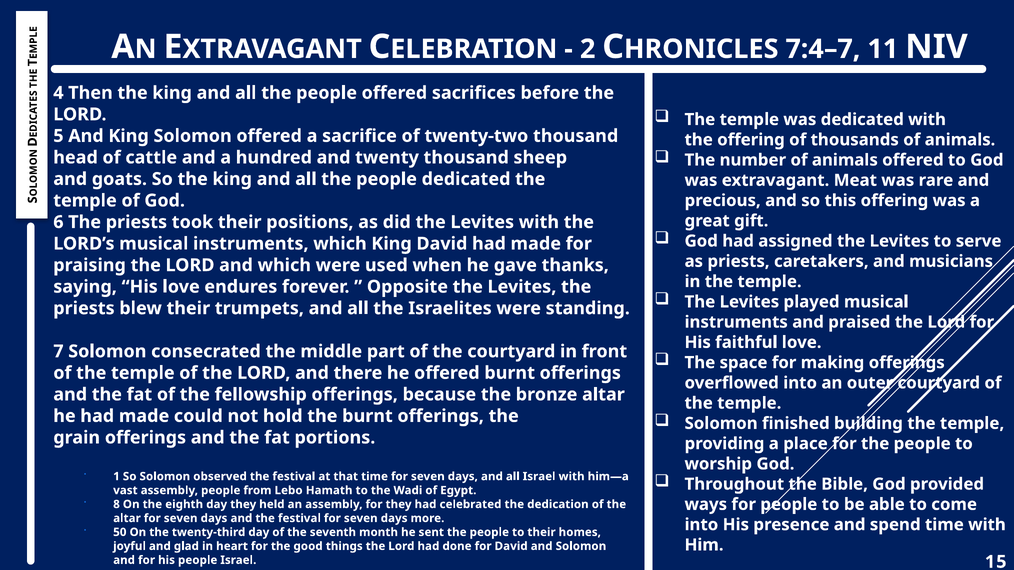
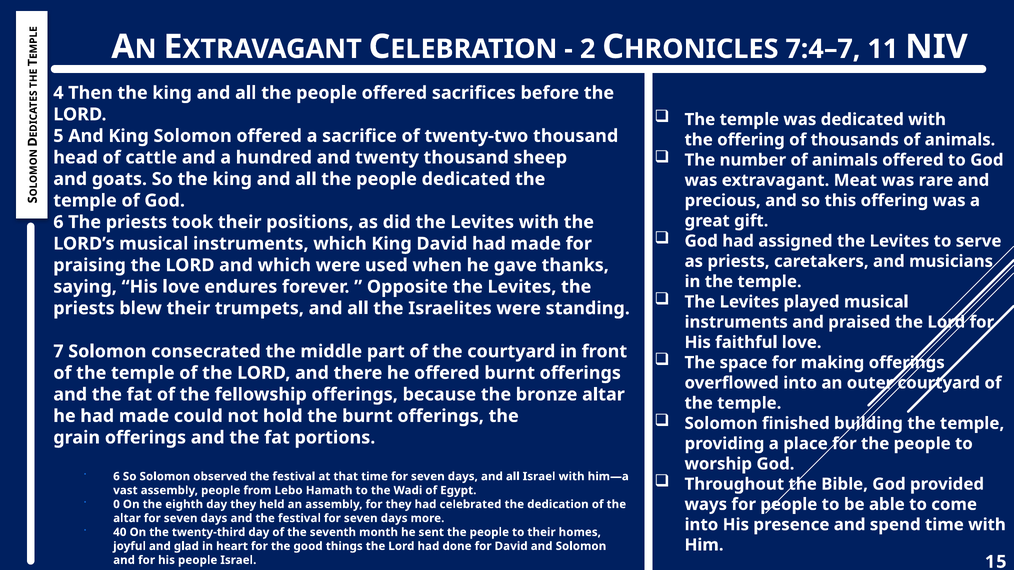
1: 1 -> 6 (116, 477)
8: 8 -> 0 (116, 505)
50: 50 -> 40 (120, 533)
